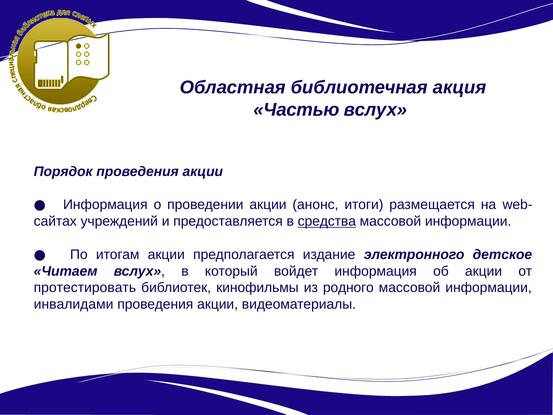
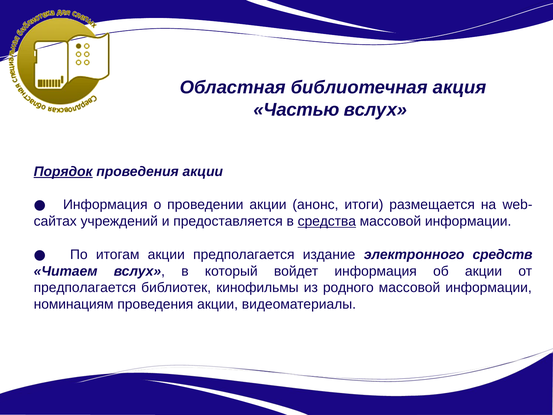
Порядок underline: none -> present (63, 171)
детское: детское -> средств (503, 254)
протестировать: протестировать -> предполагается (85, 288)
инвалидами: инвалидами -> номинациям (74, 304)
